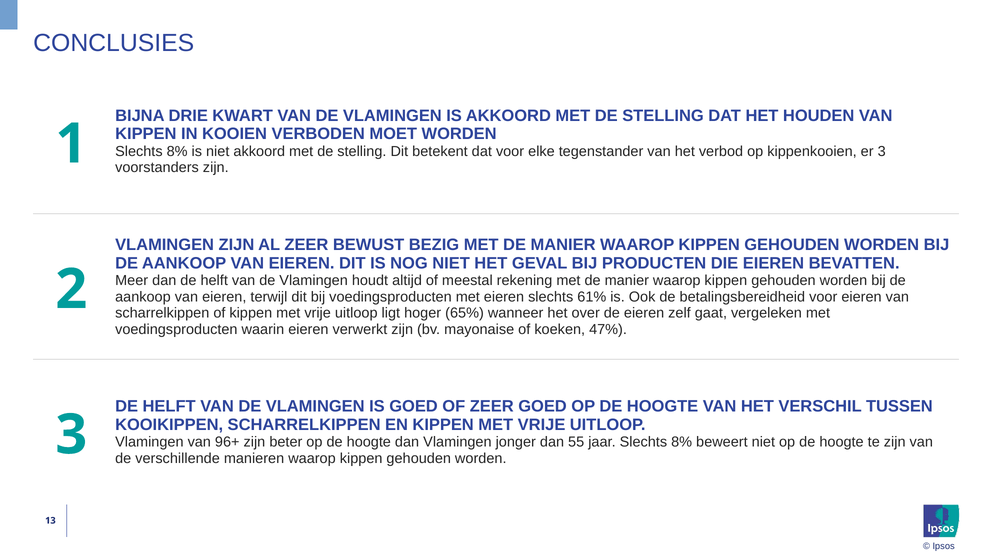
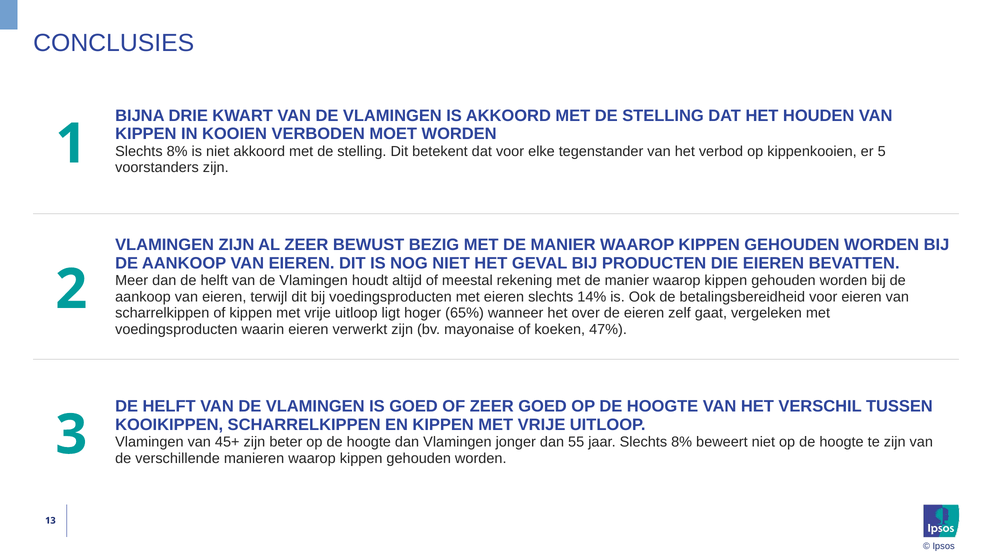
er 3: 3 -> 5 (882, 151)
61%: 61% -> 14% (592, 297)
96+: 96+ -> 45+ (227, 442)
